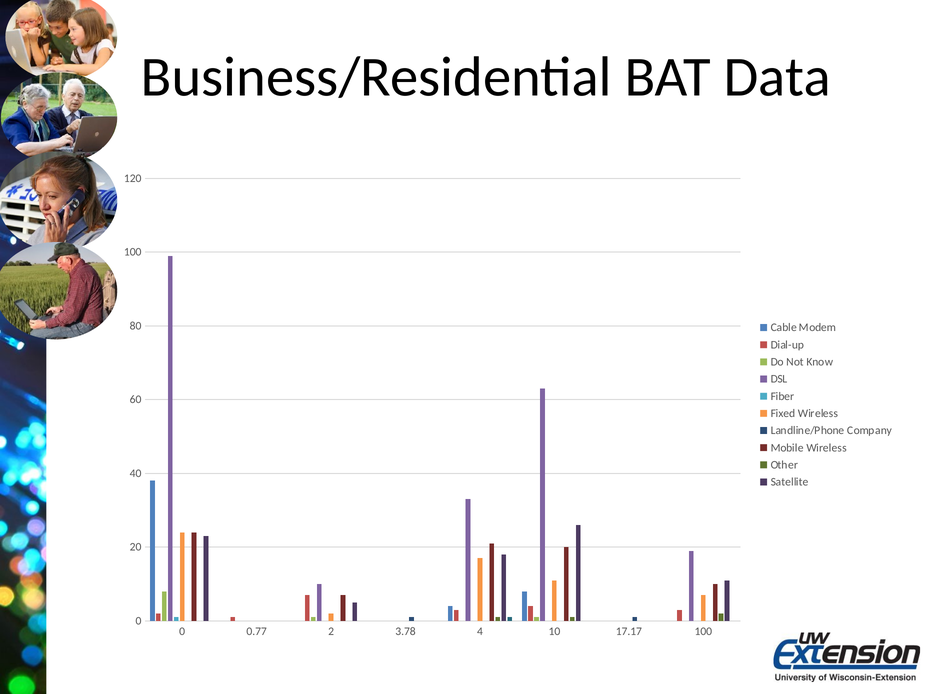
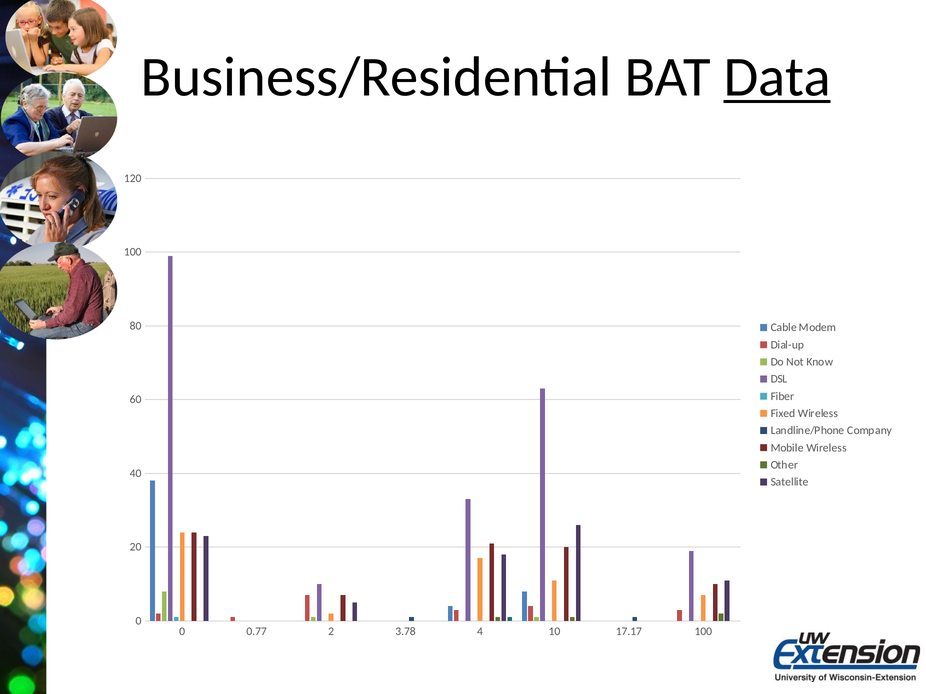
Data underline: none -> present (777, 77)
